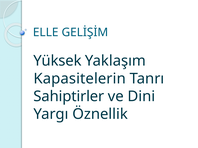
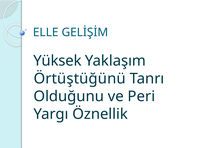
Kapasitelerin: Kapasitelerin -> Örtüştüğünü (80, 79)
Sahiptirler: Sahiptirler -> Olduğunu (69, 97)
Dini: Dini -> Peri (141, 97)
